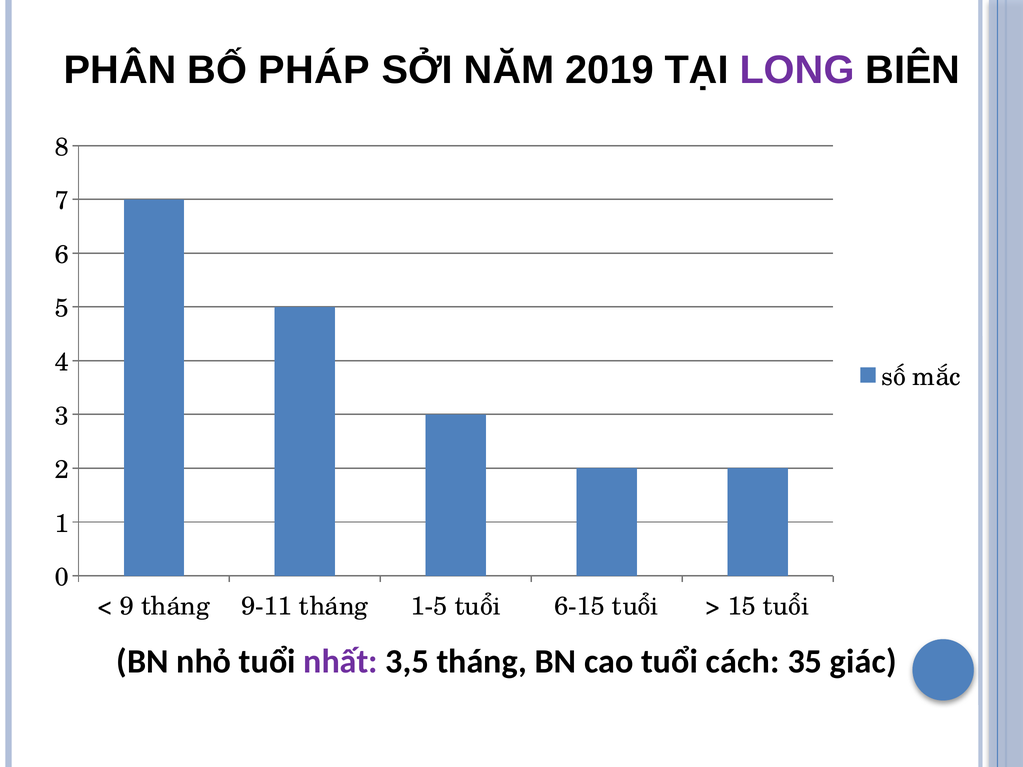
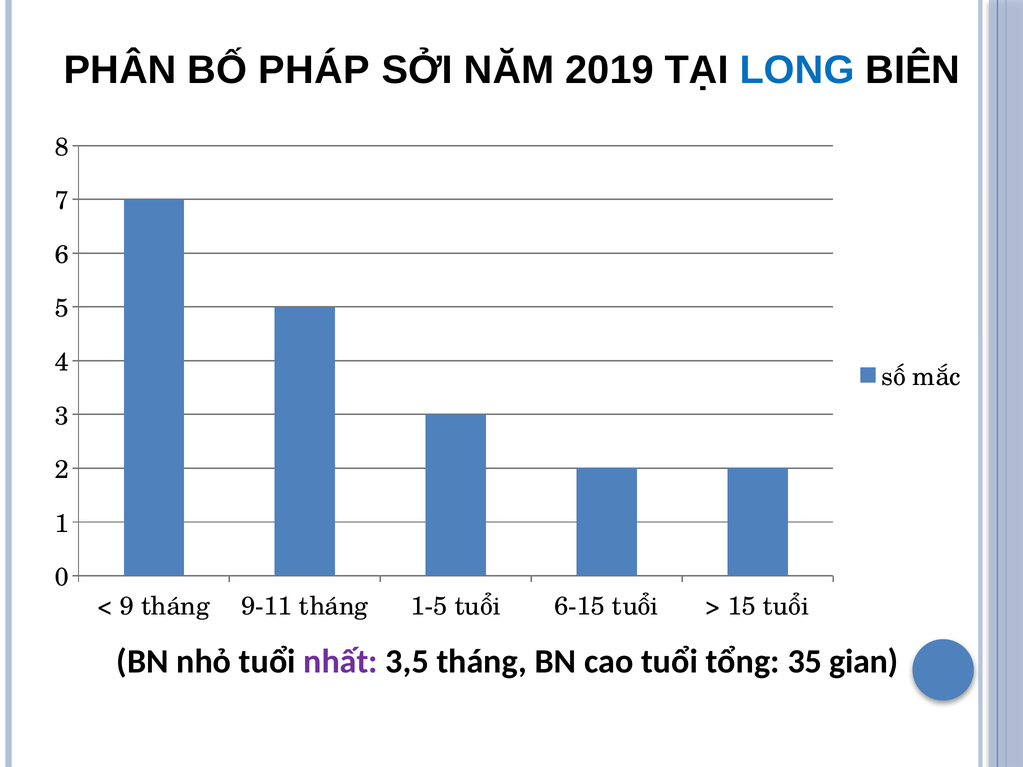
LONG colour: purple -> blue (797, 70)
cách: cách -> tổng (743, 662)
giác: giác -> gian (864, 662)
